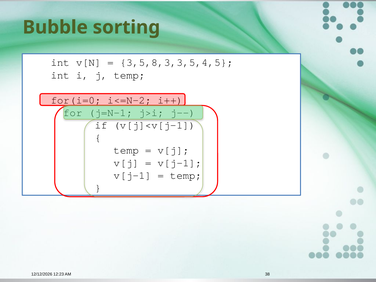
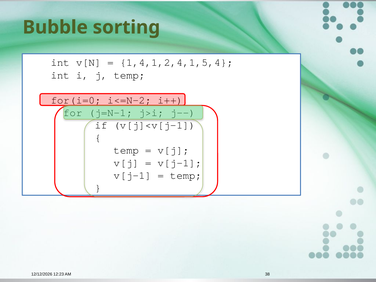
3,5,8,3,3,5,4,5: 3,5,8,3,3,5,4,5 -> 1,4,1,2,4,1,5,4 (177, 63)
